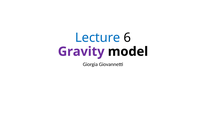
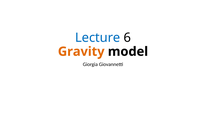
Gravity colour: purple -> orange (81, 51)
